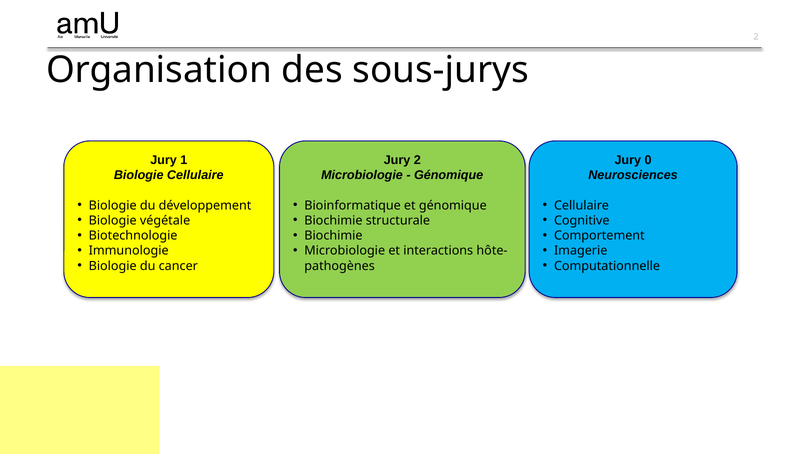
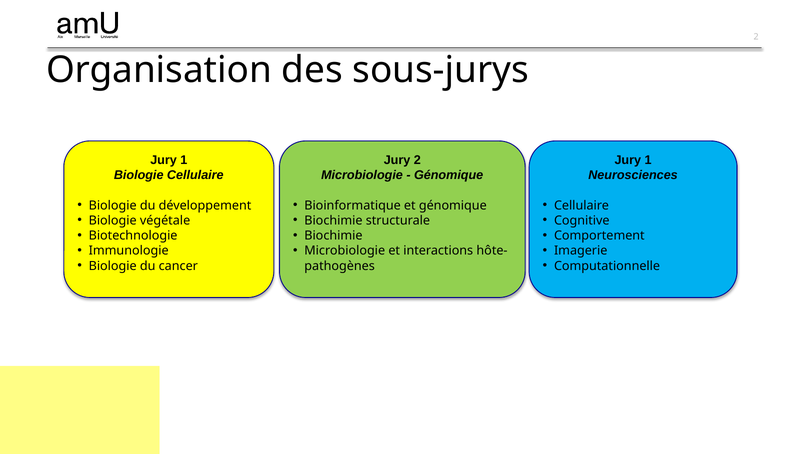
0: 0 -> 1 (648, 160)
